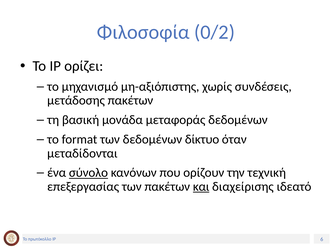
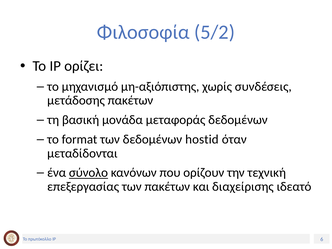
0/2: 0/2 -> 5/2 (215, 32)
δίκτυο: δίκτυο -> hostid (202, 139)
και underline: present -> none (201, 187)
